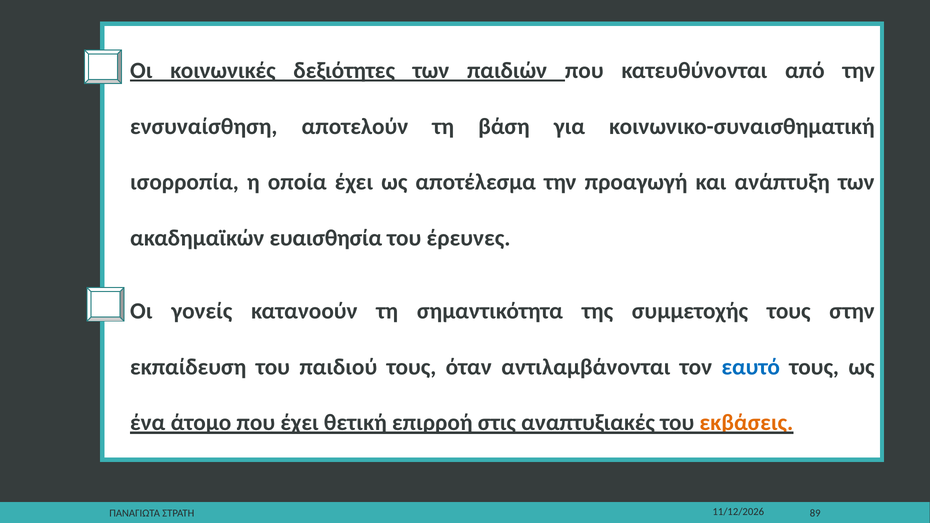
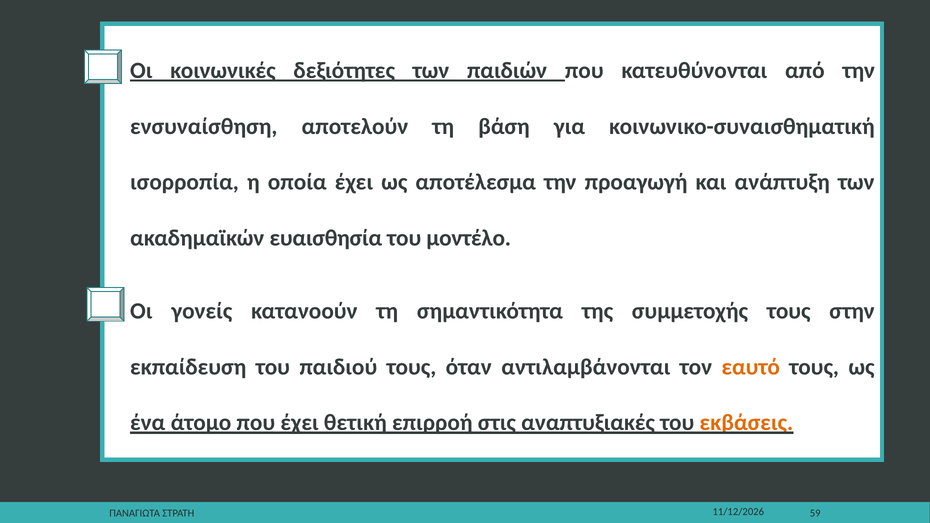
έρευνες: έρευνες -> μοντέλο (469, 238)
εαυτό colour: blue -> orange (751, 367)
89: 89 -> 59 (815, 513)
